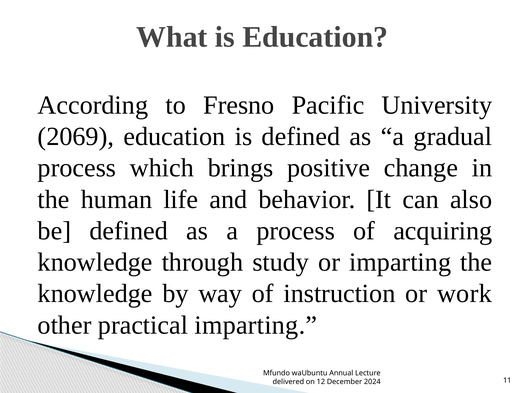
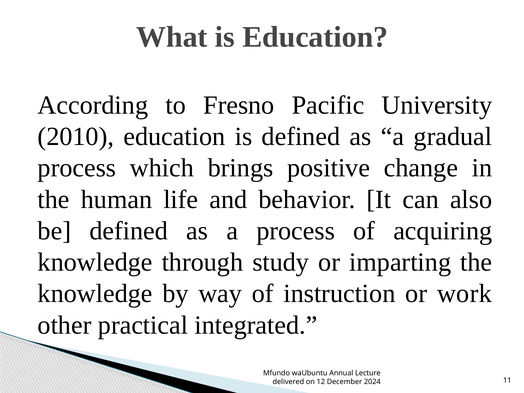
2069: 2069 -> 2010 (76, 136)
practical imparting: imparting -> integrated (256, 325)
